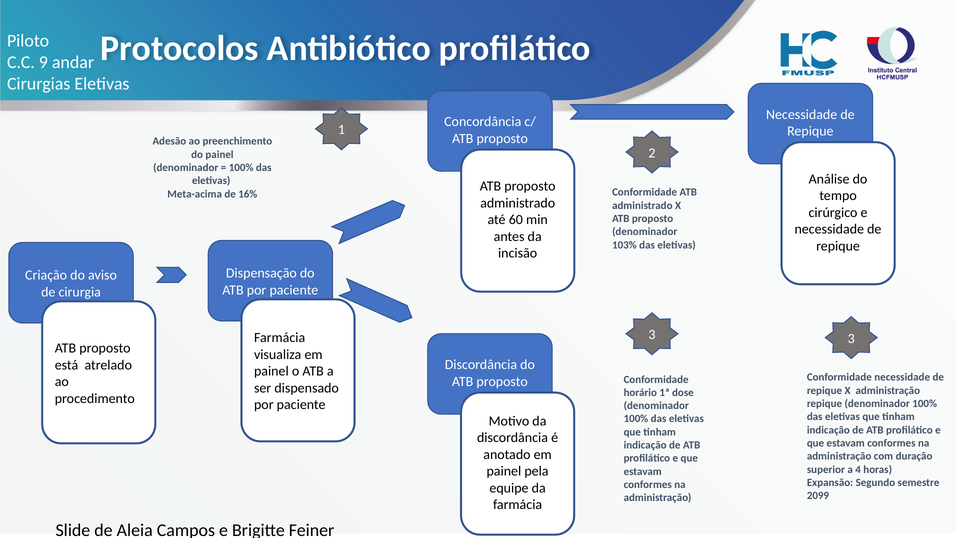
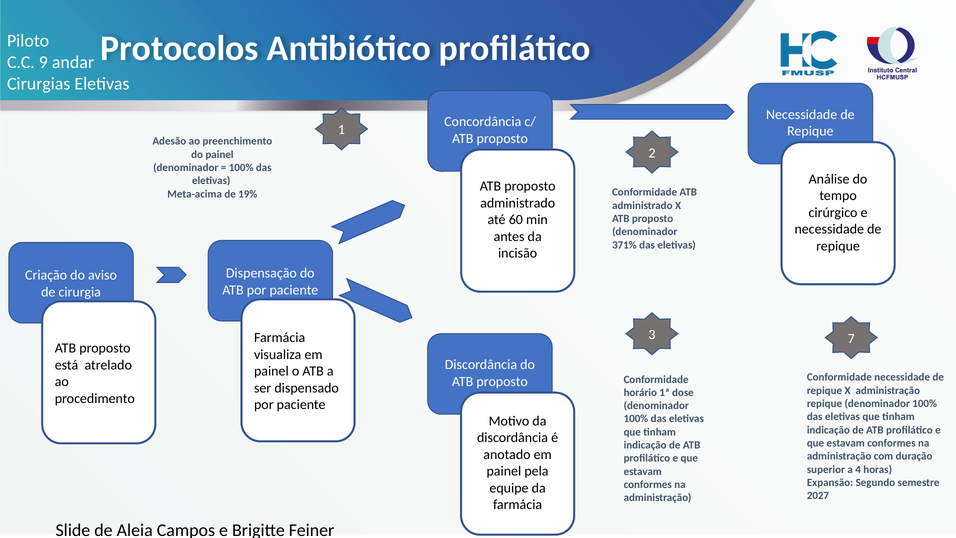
16%: 16% -> 19% (248, 194)
103%: 103% -> 371% (624, 245)
3 3: 3 -> 7 (851, 338)
2099: 2099 -> 2027 (818, 496)
